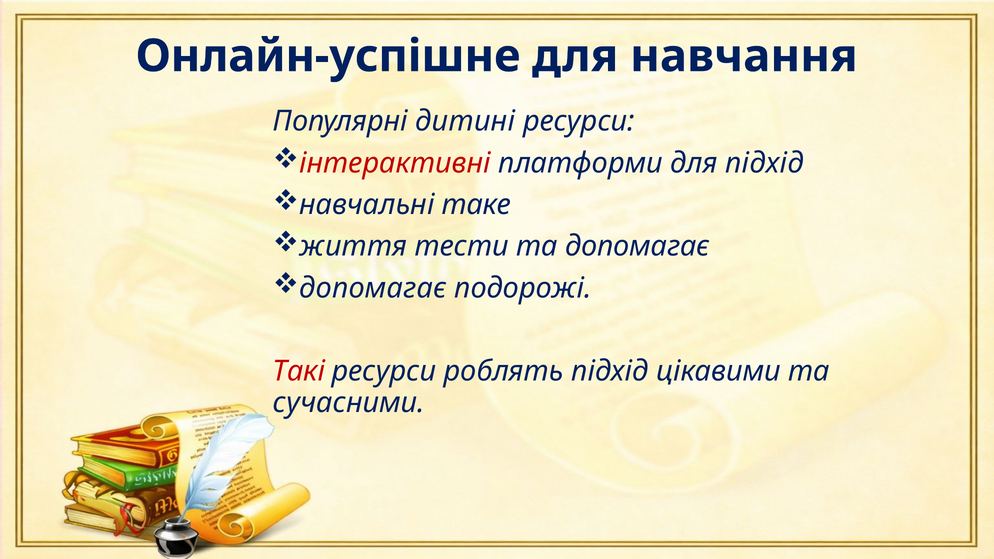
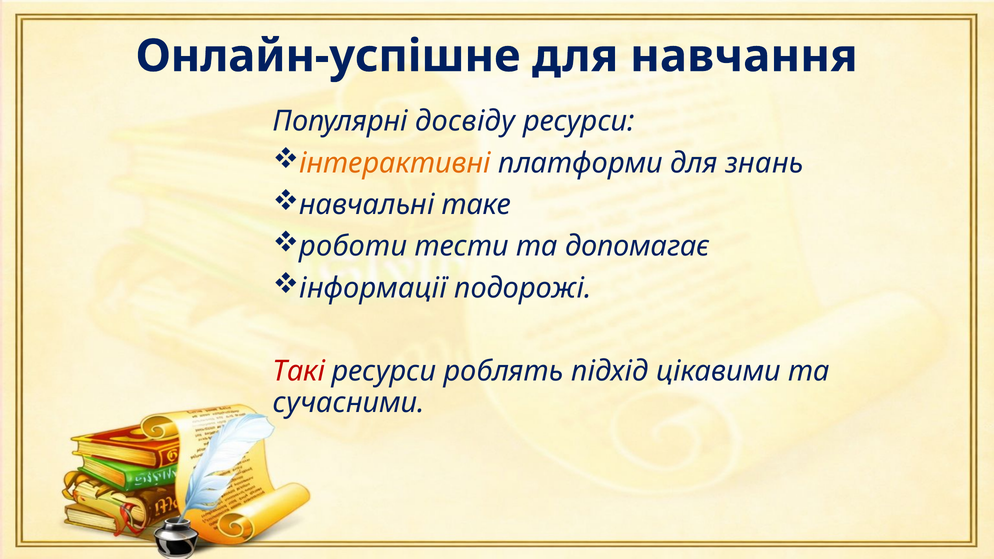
дитині: дитині -> досвіду (465, 121)
інтерактивні colour: red -> orange (395, 163)
для підхід: підхід -> знань (764, 163)
життя: життя -> роботи (353, 246)
допомагає: допомагає -> інформації (373, 288)
